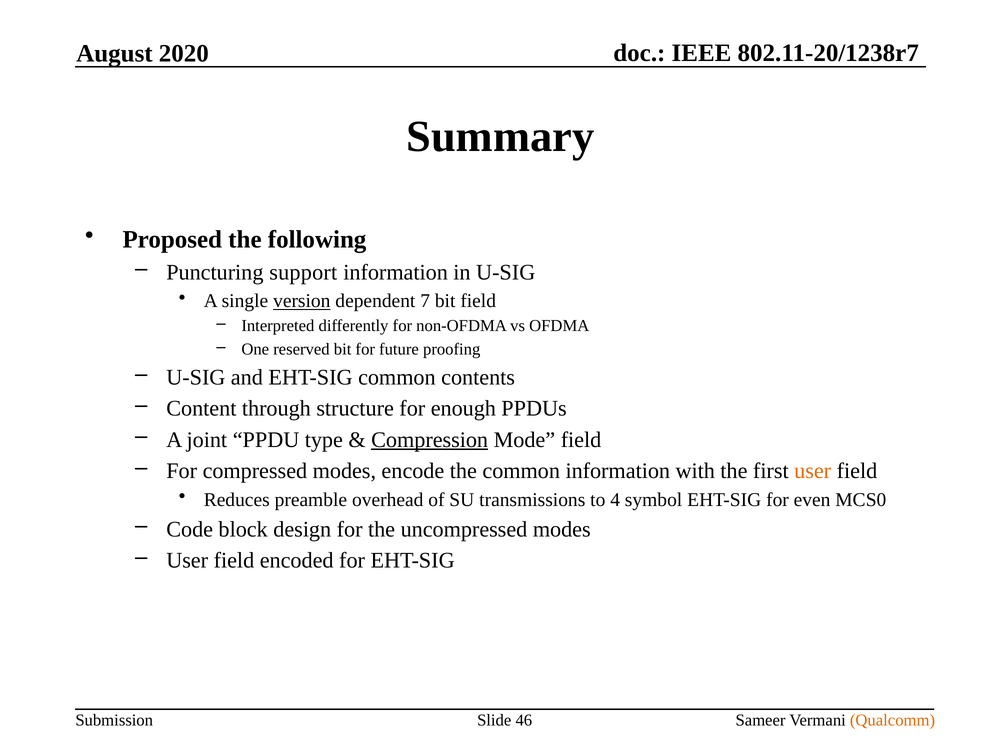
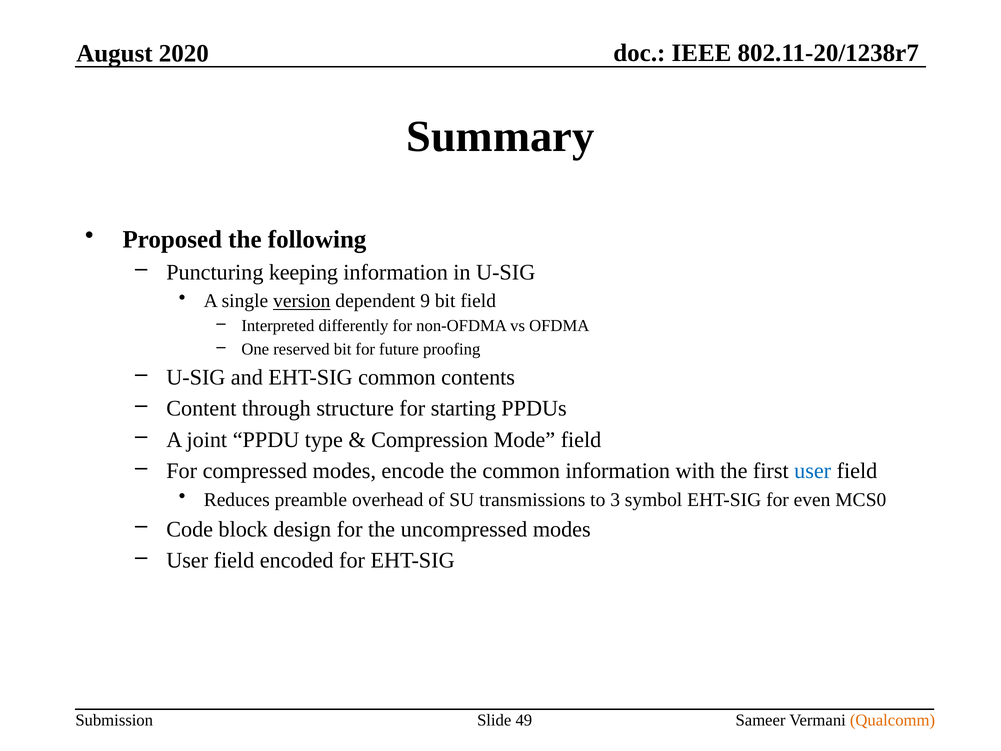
support: support -> keeping (303, 272)
7: 7 -> 9 (425, 301)
enough: enough -> starting (463, 408)
Compression underline: present -> none (430, 440)
user colour: orange -> blue (813, 471)
4: 4 -> 3 (615, 499)
46: 46 -> 49 (524, 720)
